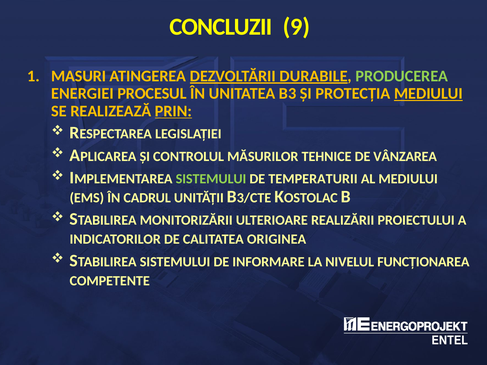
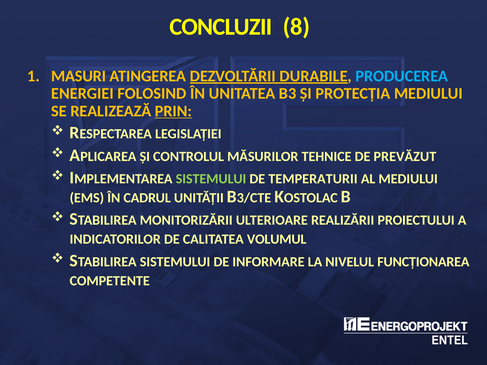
9: 9 -> 8 (296, 27)
PRODUCEREA colour: light green -> light blue (402, 76)
PROCESUL: PROCESUL -> FOLOSIND (152, 94)
MEDIULUI underline: present -> none (428, 94)
VÂNZAREA: VÂNZAREA -> PREVĂZUT (405, 156)
ORIGINEA: ORIGINEA -> VOLUMUL (277, 239)
